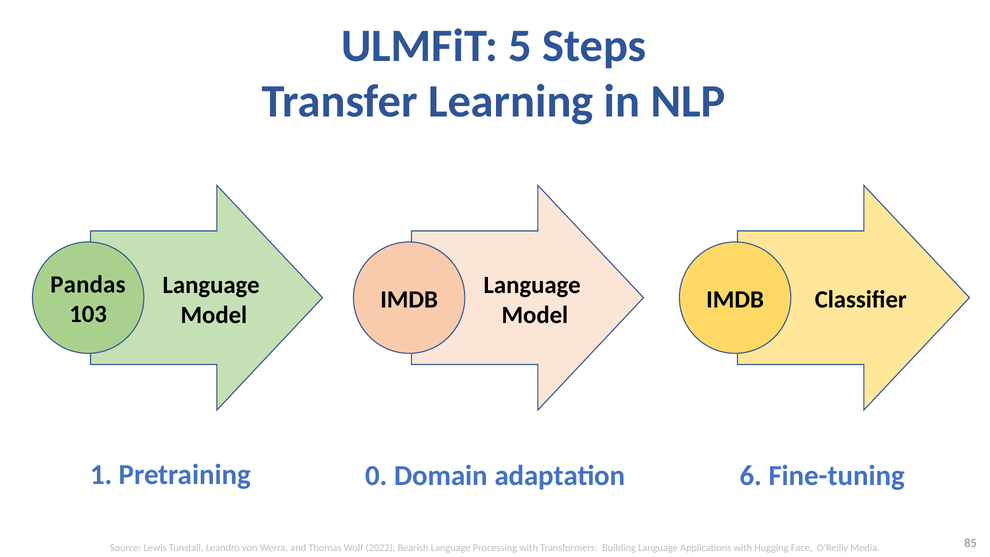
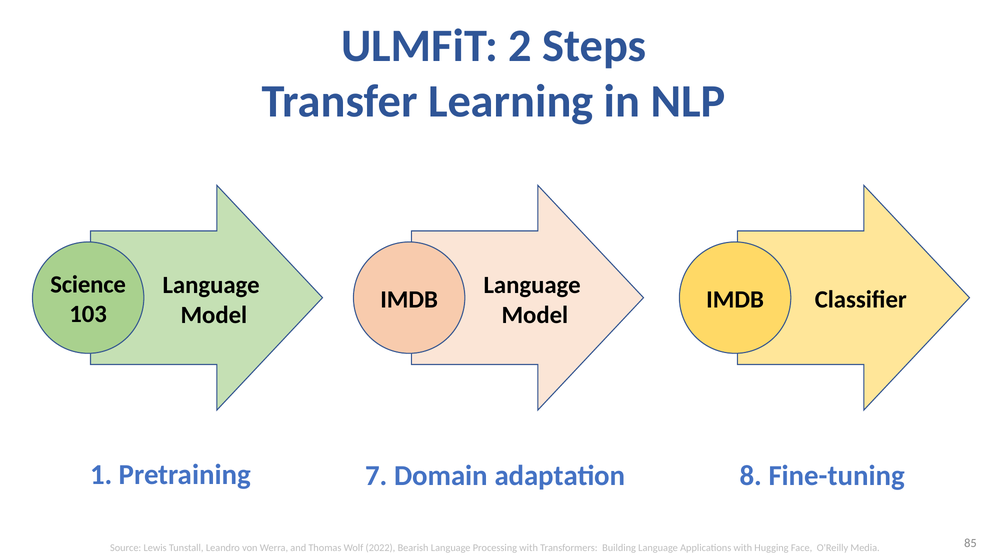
5: 5 -> 2 (520, 46)
Pandas: Pandas -> Science (88, 284)
0: 0 -> 7 (377, 476)
6: 6 -> 8 (751, 476)
